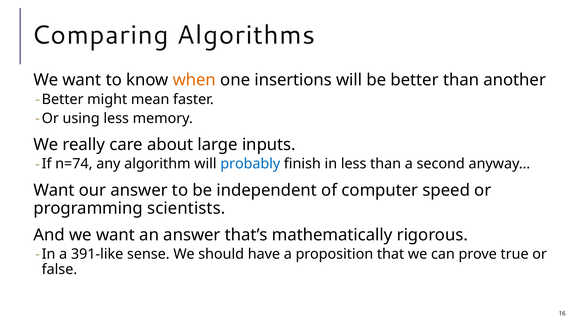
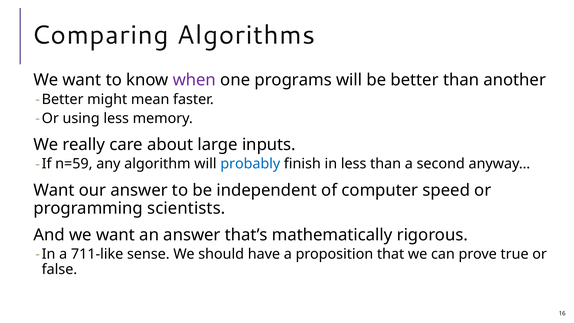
when colour: orange -> purple (194, 80)
insertions: insertions -> programs (293, 80)
n=74: n=74 -> n=59 (74, 164)
391-like: 391-like -> 711-like (97, 254)
